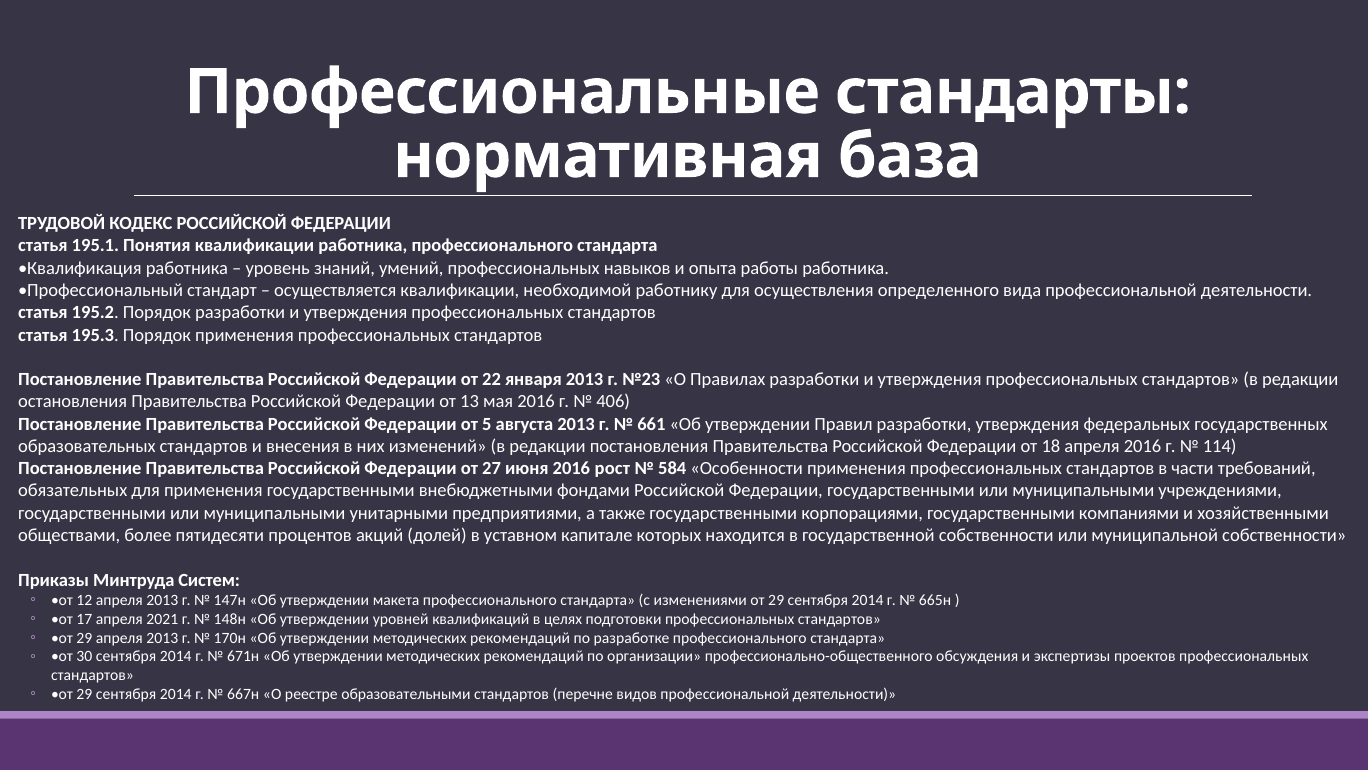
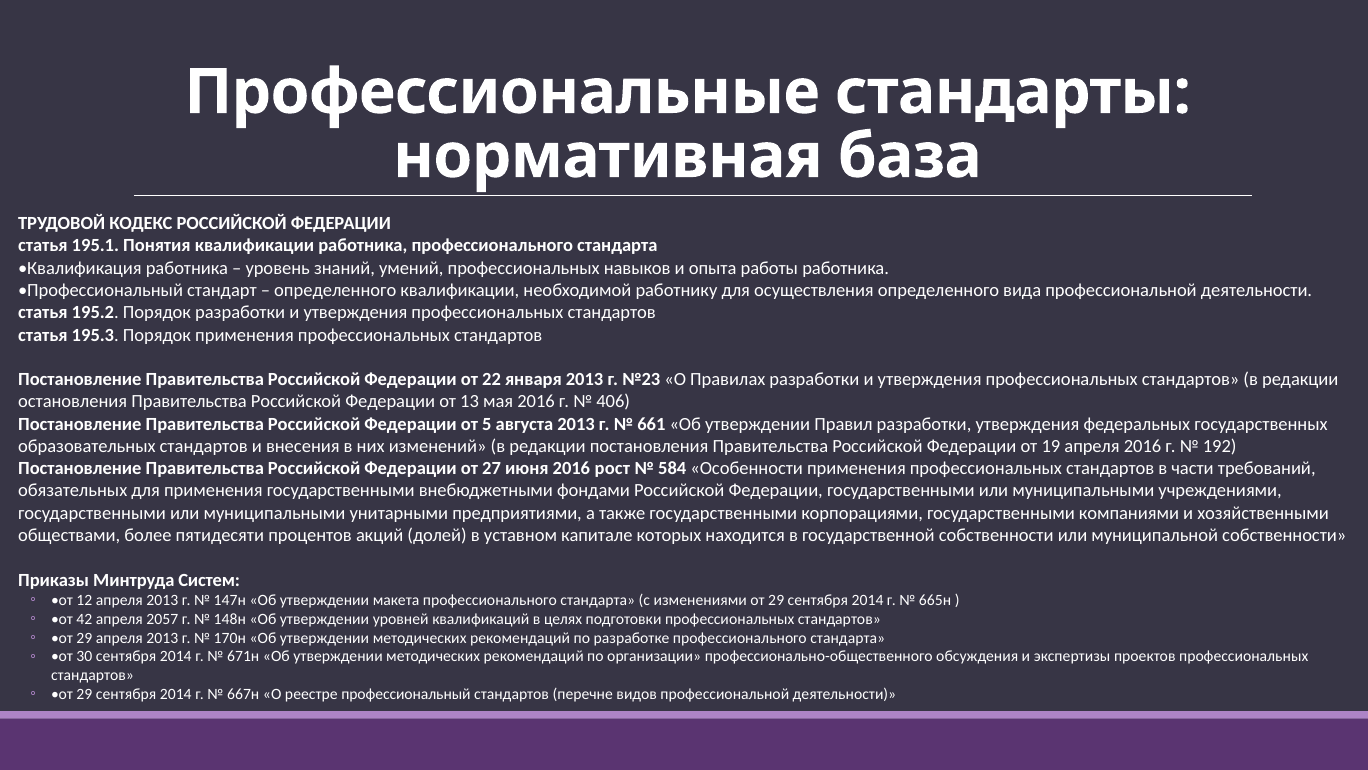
осуществляется: осуществляется -> определенного (335, 290)
18: 18 -> 19 (1051, 446)
114: 114 -> 192 (1220, 446)
17: 17 -> 42 (84, 619)
2021: 2021 -> 2057 (162, 619)
реестре образовательными: образовательными -> профессиональный (406, 694)
